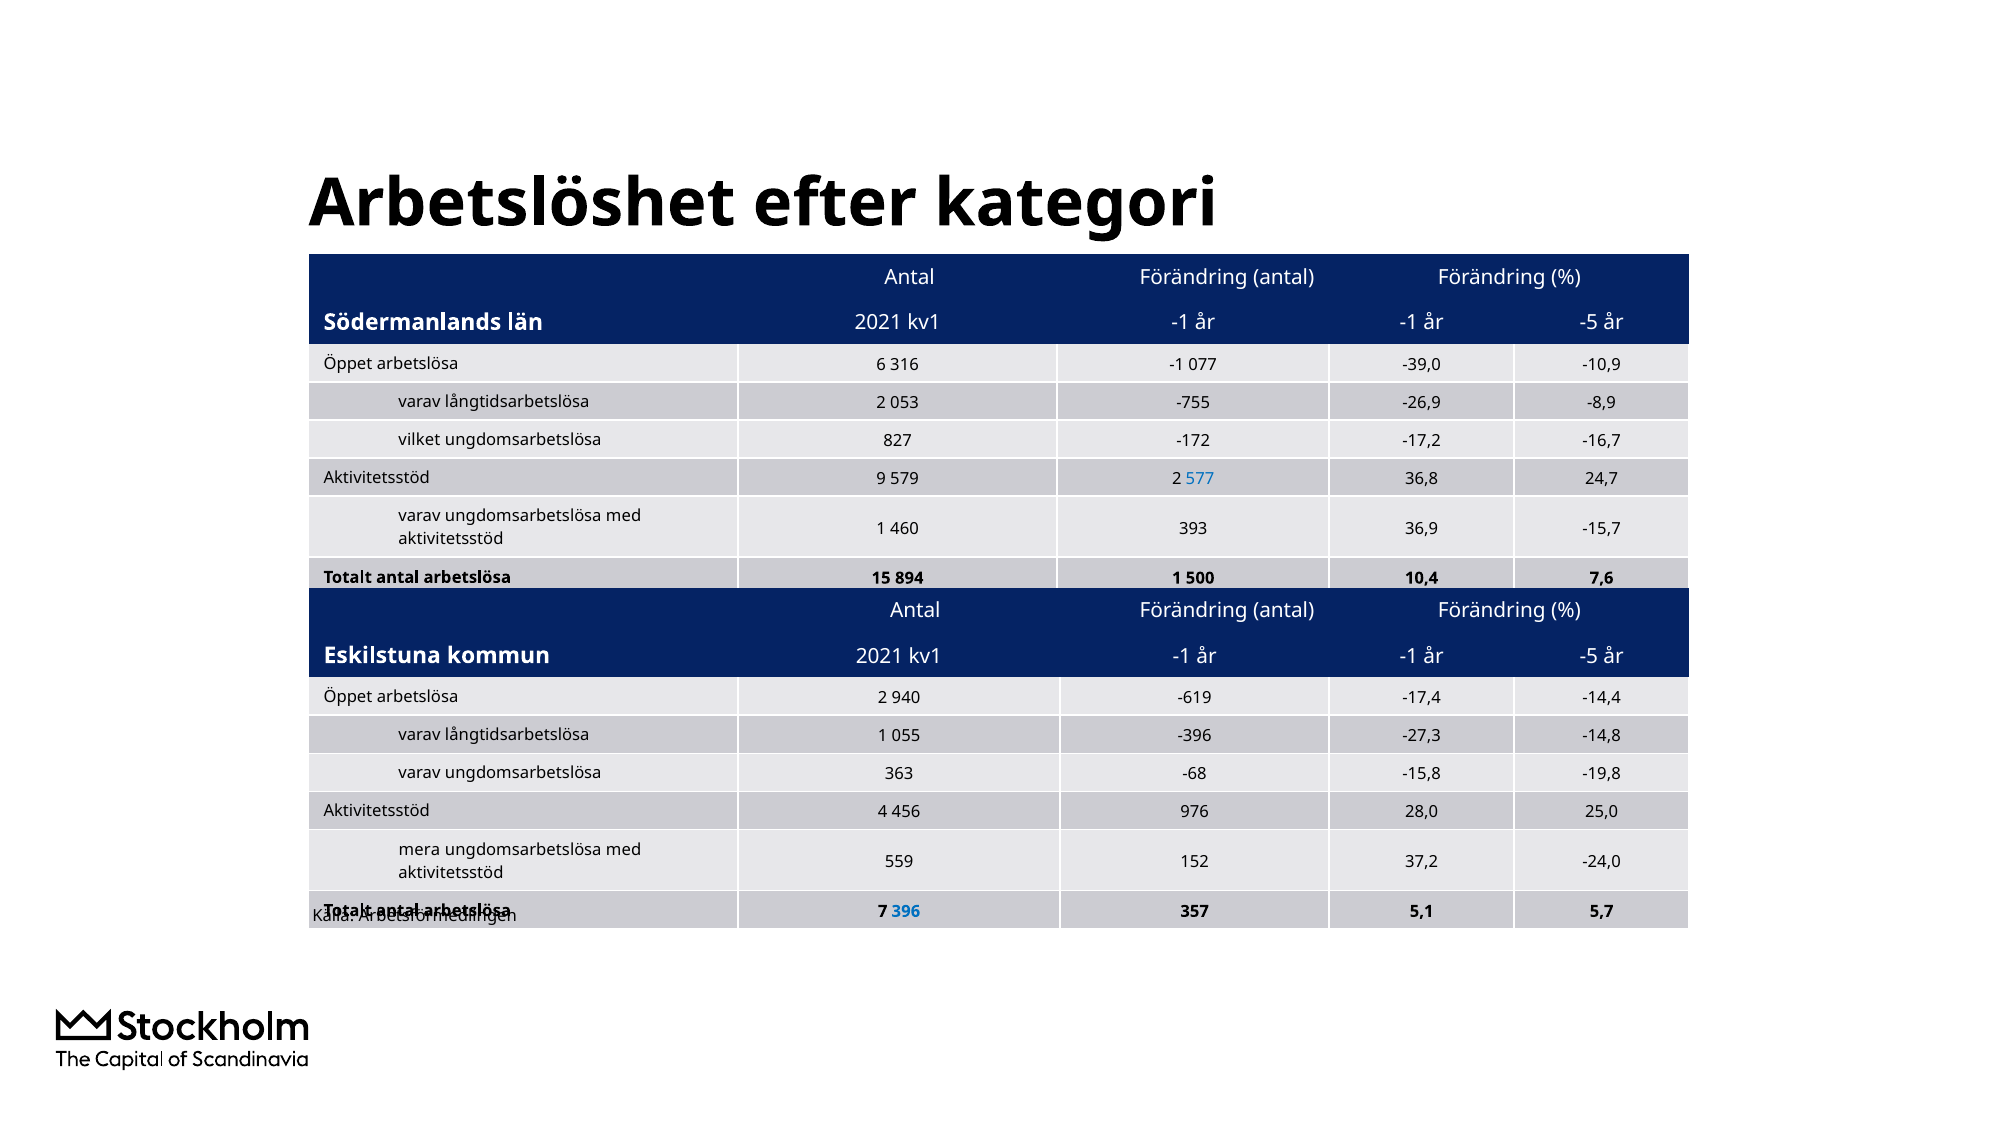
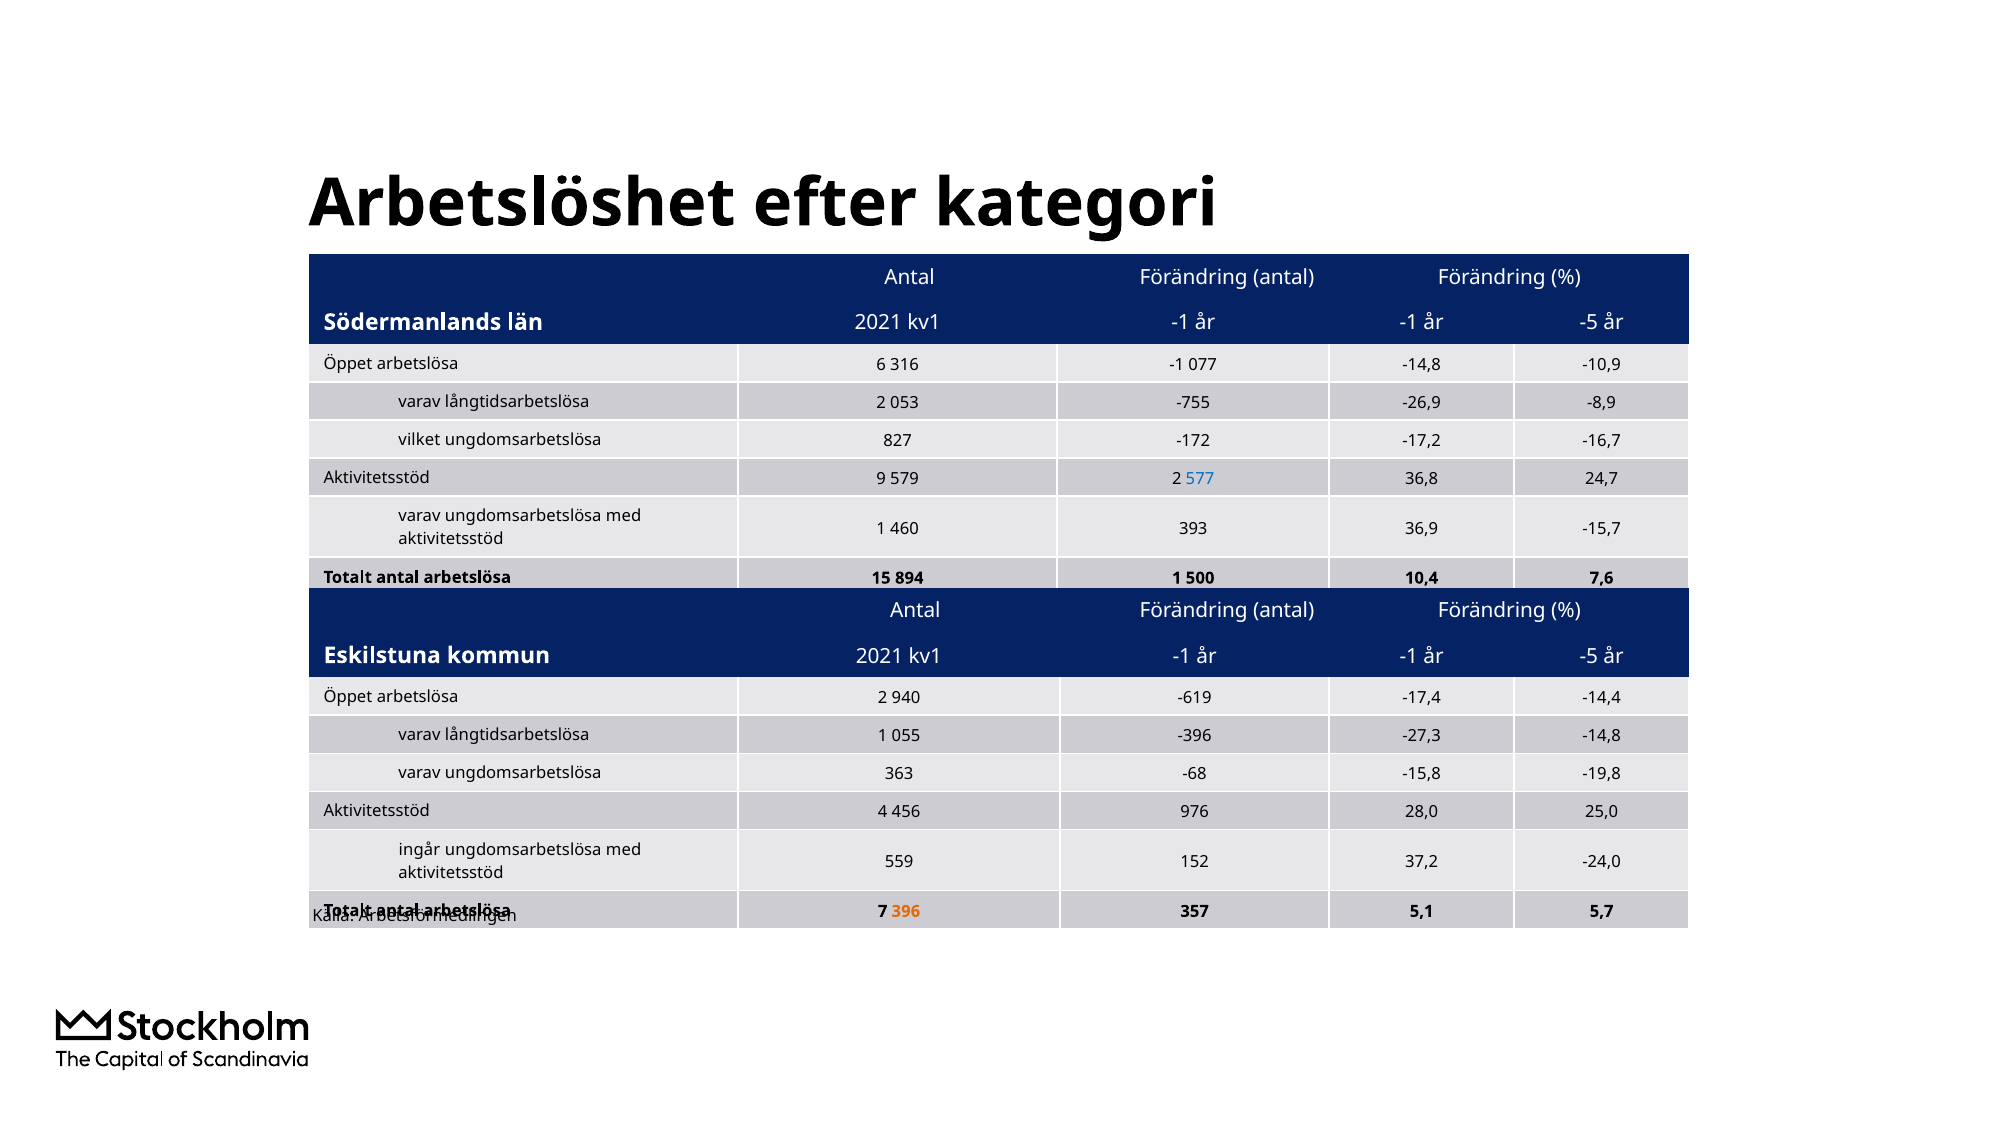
077 -39,0: -39,0 -> -14,8 (1422, 365)
mera: mera -> ingår (419, 849)
396 colour: blue -> orange (906, 911)
